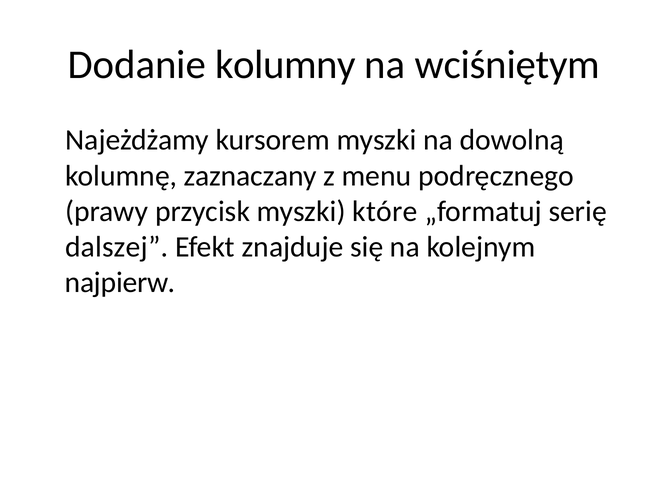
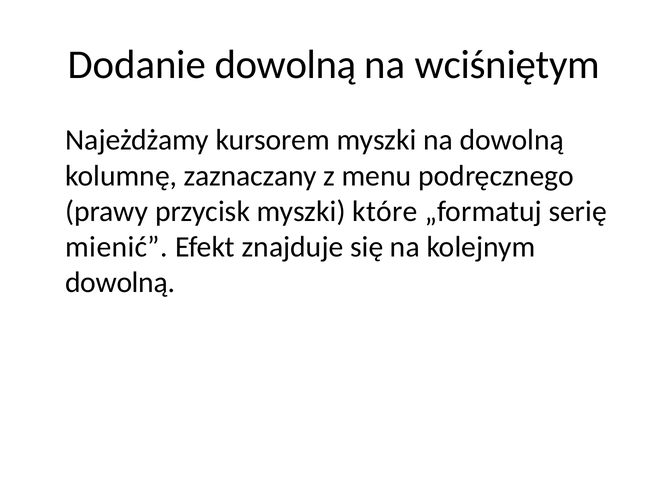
Dodanie kolumny: kolumny -> dowolną (286, 65)
dalszej: dalszej -> mienić (117, 247)
najpierw: najpierw -> dowolną (120, 283)
